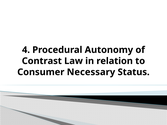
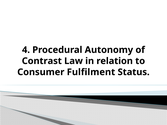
Necessary: Necessary -> Fulfilment (91, 72)
